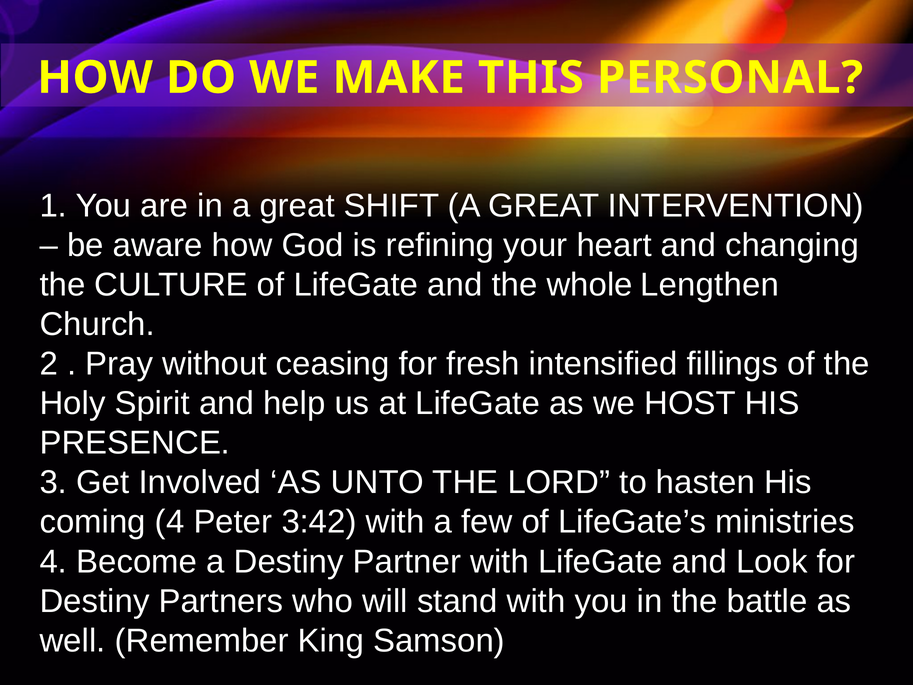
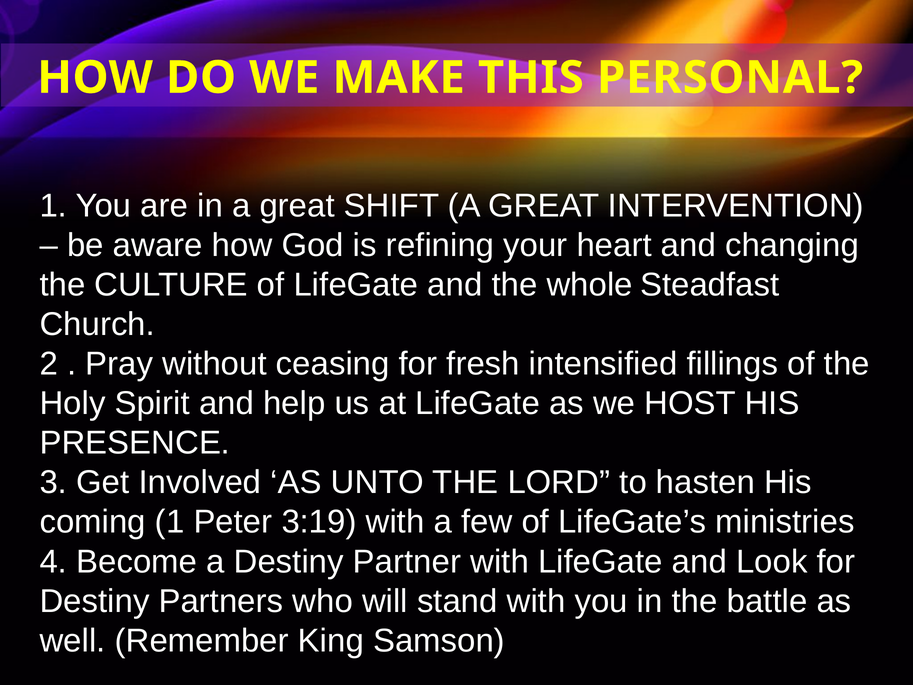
Lengthen: Lengthen -> Steadfast (710, 285)
coming 4: 4 -> 1 (170, 522)
3:42: 3:42 -> 3:19 (319, 522)
